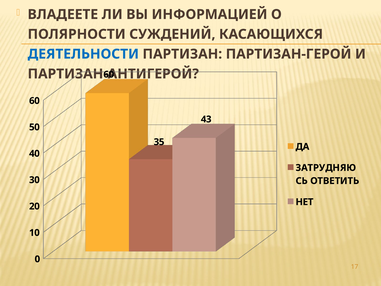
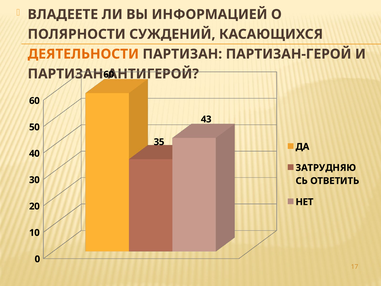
ДЕЯТЕЛЬНОСТИ colour: blue -> orange (83, 54)
